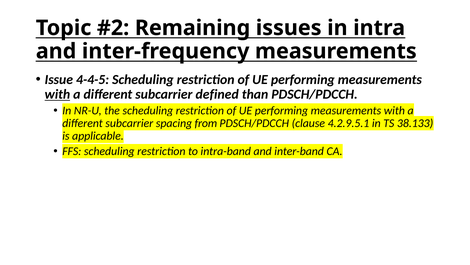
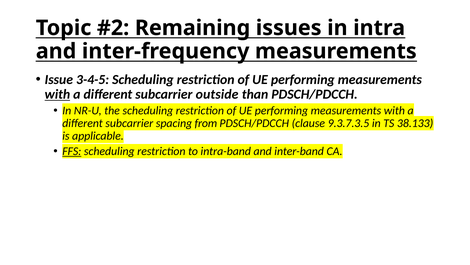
4-4-5: 4-4-5 -> 3-4-5 (93, 79)
defined: defined -> outside (217, 94)
4.2.9.5.1: 4.2.9.5.1 -> 9.3.7.3.5 (348, 123)
FFS underline: none -> present (72, 151)
